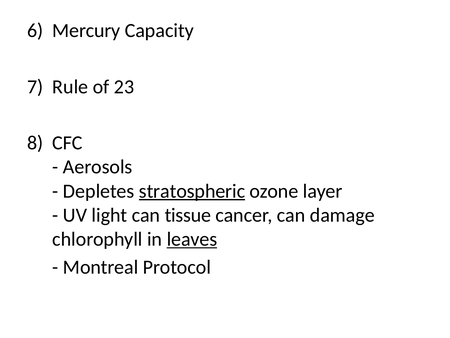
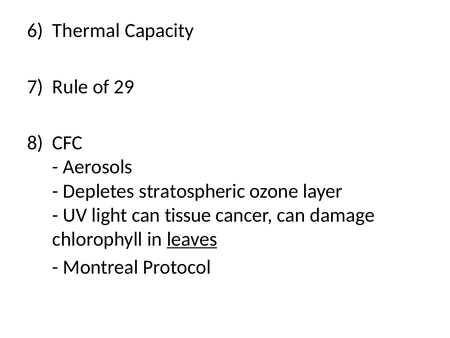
Mercury: Mercury -> Thermal (86, 31)
23: 23 -> 29 (124, 87)
stratospheric underline: present -> none (192, 191)
